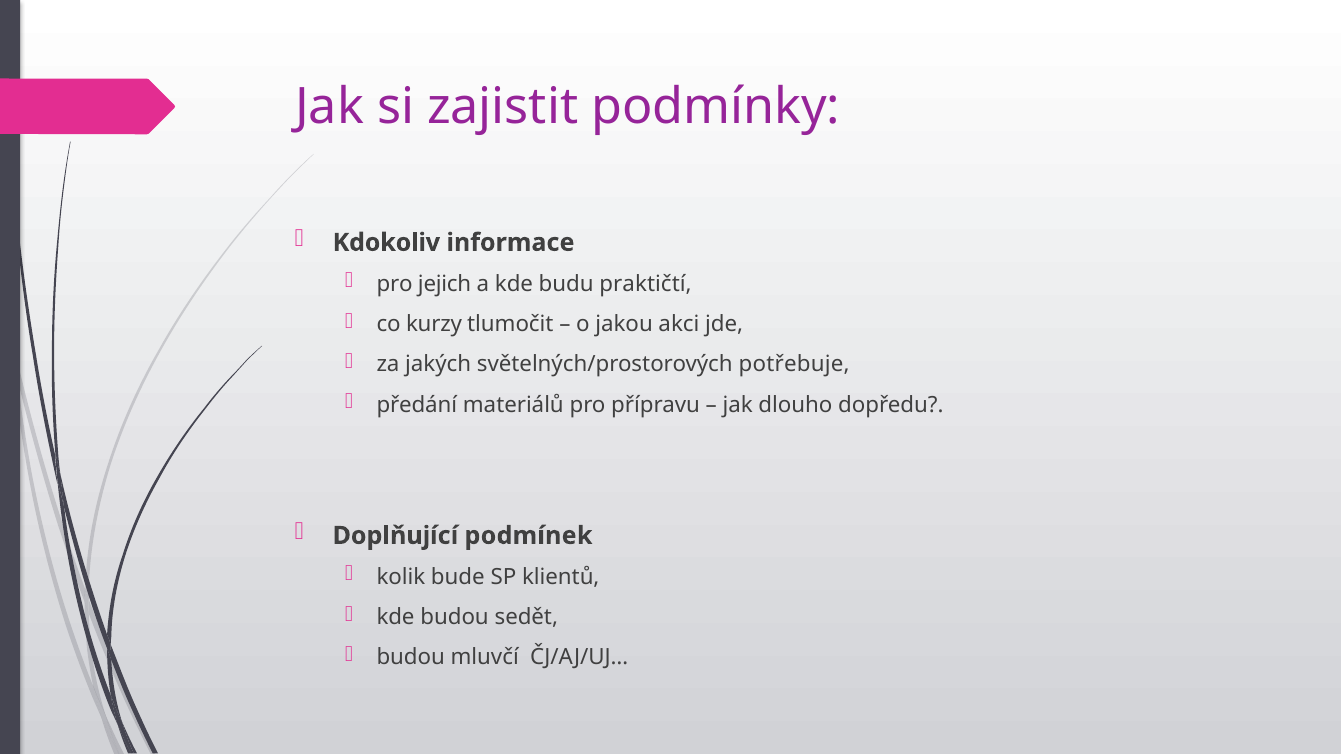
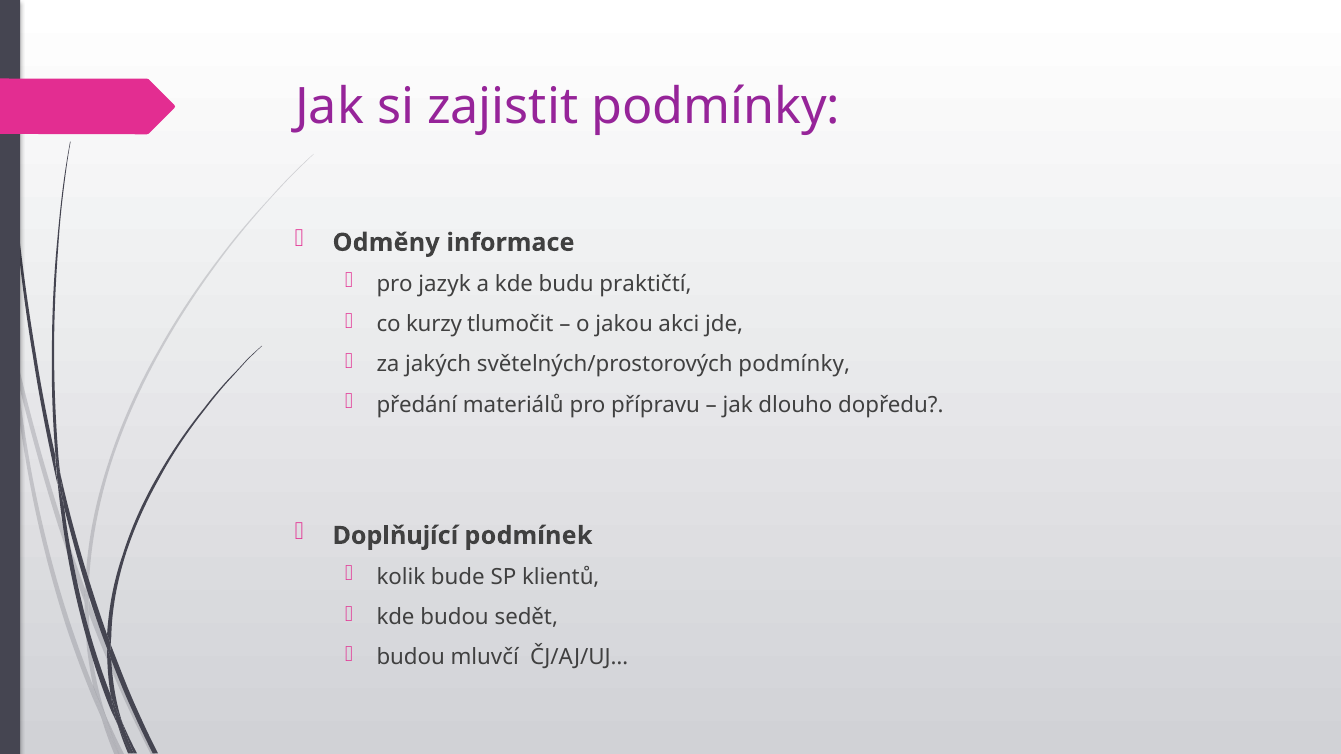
Kdokoliv: Kdokoliv -> Odměny (386, 243)
jejich: jejich -> jazyk (444, 284)
světelných/prostorových potřebuje: potřebuje -> podmínky (794, 365)
